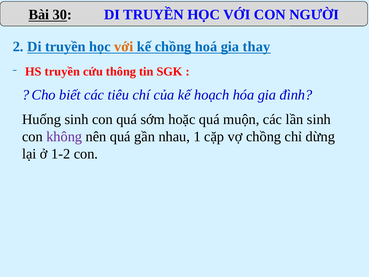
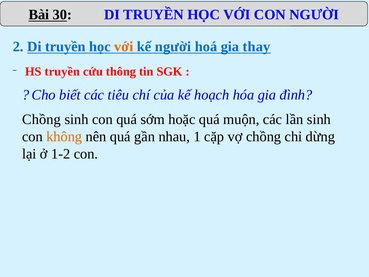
kế chồng: chồng -> người (173, 47)
Huống: Huống -> Chồng (41, 119)
không colour: purple -> orange (64, 136)
